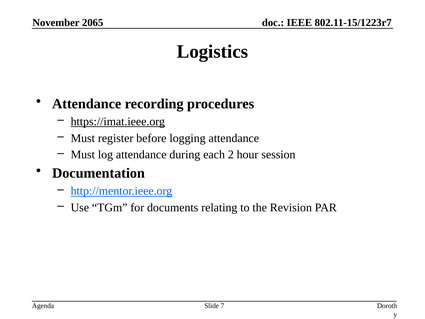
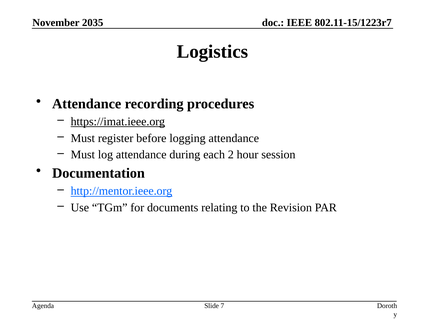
2065: 2065 -> 2035 (93, 23)
